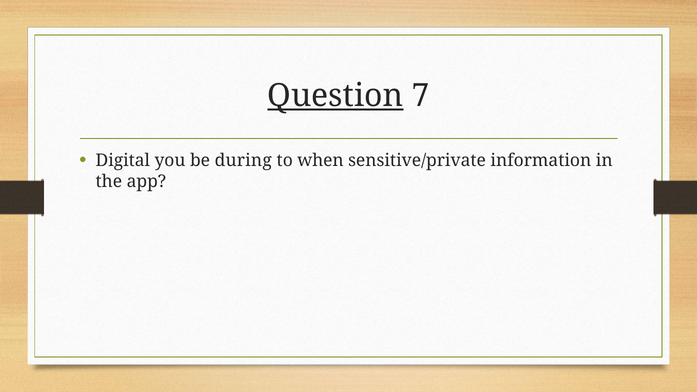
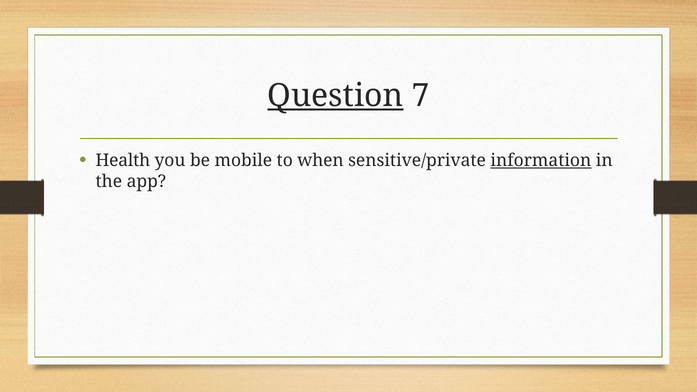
Digital: Digital -> Health (123, 160)
during: during -> mobile (243, 160)
information underline: none -> present (541, 160)
